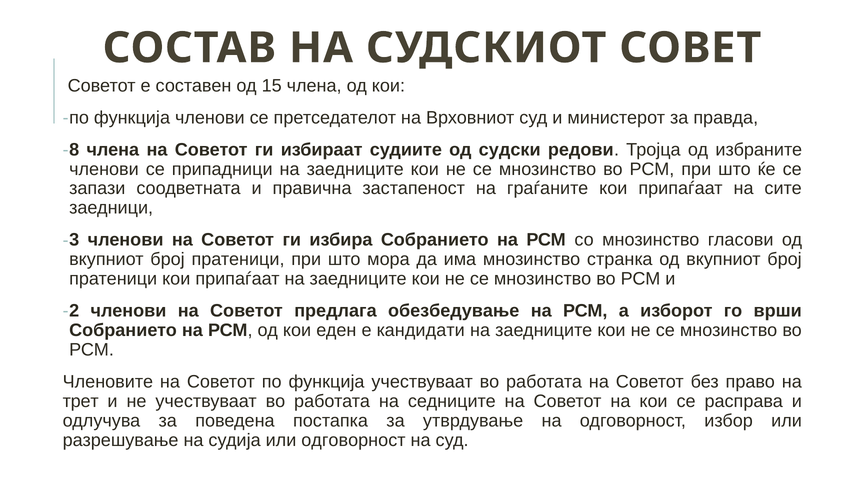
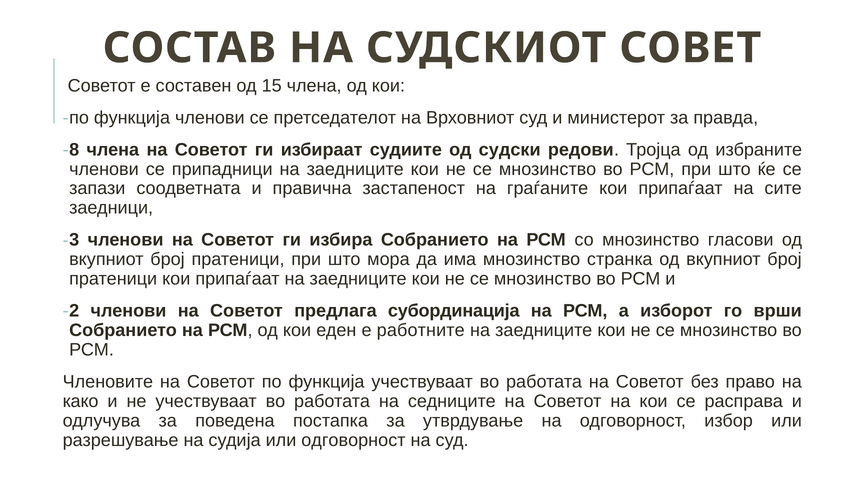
обезбедување: обезбедување -> субординација (454, 311)
кандидати: кандидати -> работните (421, 331)
трет: трет -> како (81, 402)
